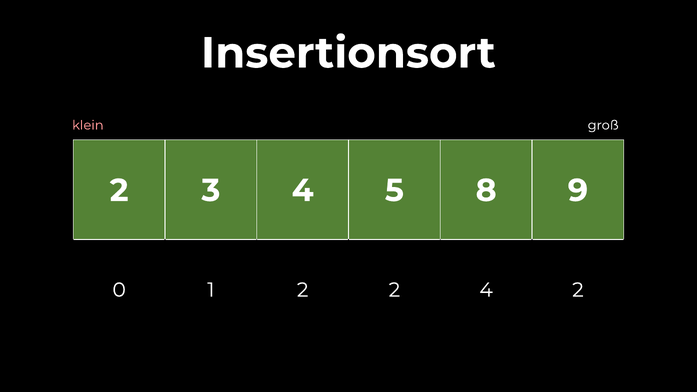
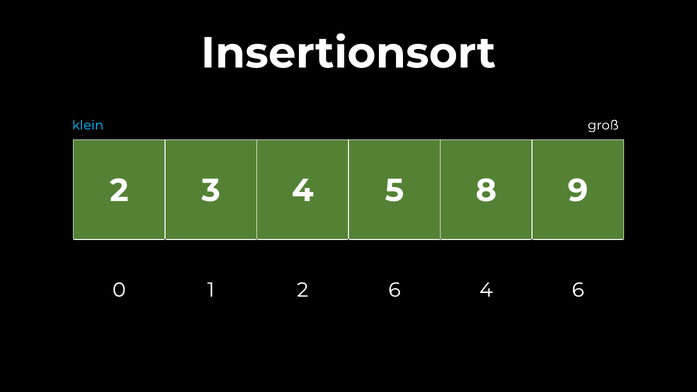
klein colour: pink -> light blue (88, 125)
2 2: 2 -> 6 (394, 290)
4 2: 2 -> 6 (578, 290)
